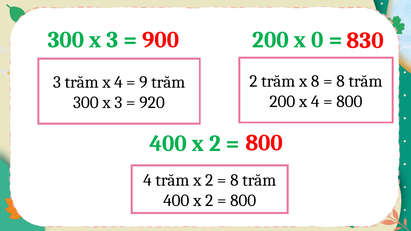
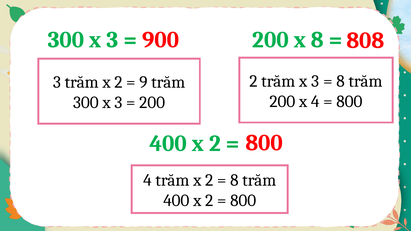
x 0: 0 -> 8 (317, 40)
830: 830 -> 808 (365, 40)
trăm x 8: 8 -> 3 (315, 81)
3 trăm x 4: 4 -> 2 (118, 82)
920: 920 -> 200 (152, 103)
